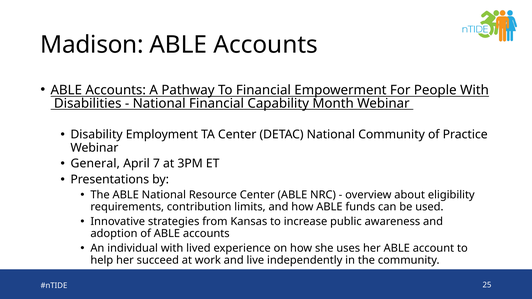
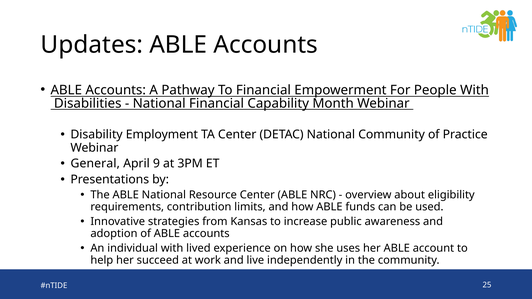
Madison: Madison -> Updates (92, 45)
7: 7 -> 9 (156, 164)
